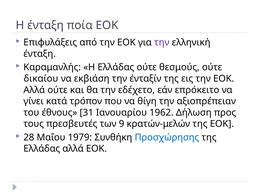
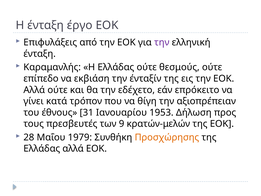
ποία: ποία -> έργο (80, 25)
δικαίου: δικαίου -> επίπεδο (41, 78)
1962: 1962 -> 1953 (161, 112)
Προσχώρησης colour: blue -> orange (167, 137)
